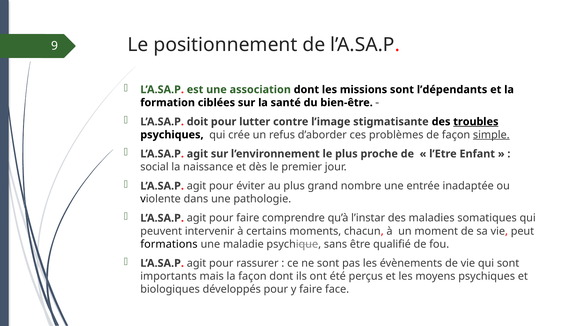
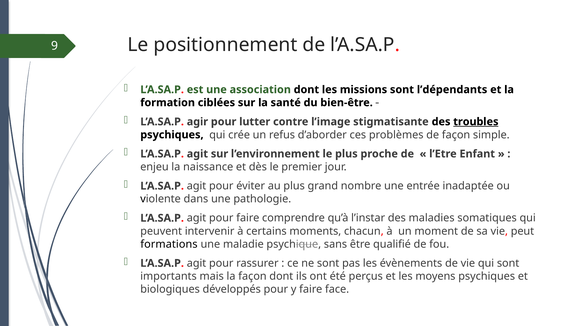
doit: doit -> agir (197, 122)
simple underline: present -> none (491, 135)
social: social -> enjeu (154, 167)
